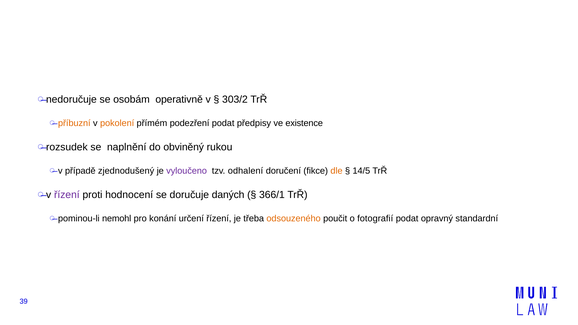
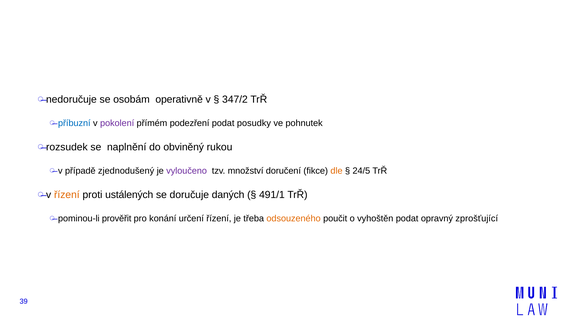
303/2: 303/2 -> 347/2 (235, 99)
příbuzní colour: orange -> blue (74, 123)
pokolení colour: orange -> purple (117, 123)
předpisy: předpisy -> posudky (254, 123)
existence: existence -> pohnutek (304, 123)
odhalení: odhalení -> množství (246, 171)
14/5: 14/5 -> 24/5 (361, 171)
řízení colour: purple -> orange (67, 195)
hodnocení: hodnocení -> ustálených (129, 195)
366/1: 366/1 -> 491/1 (272, 195)
nemohl: nemohl -> prověřit (117, 219)
fotografií: fotografií -> vyhoštěn (375, 219)
standardní: standardní -> zprošťující (477, 219)
